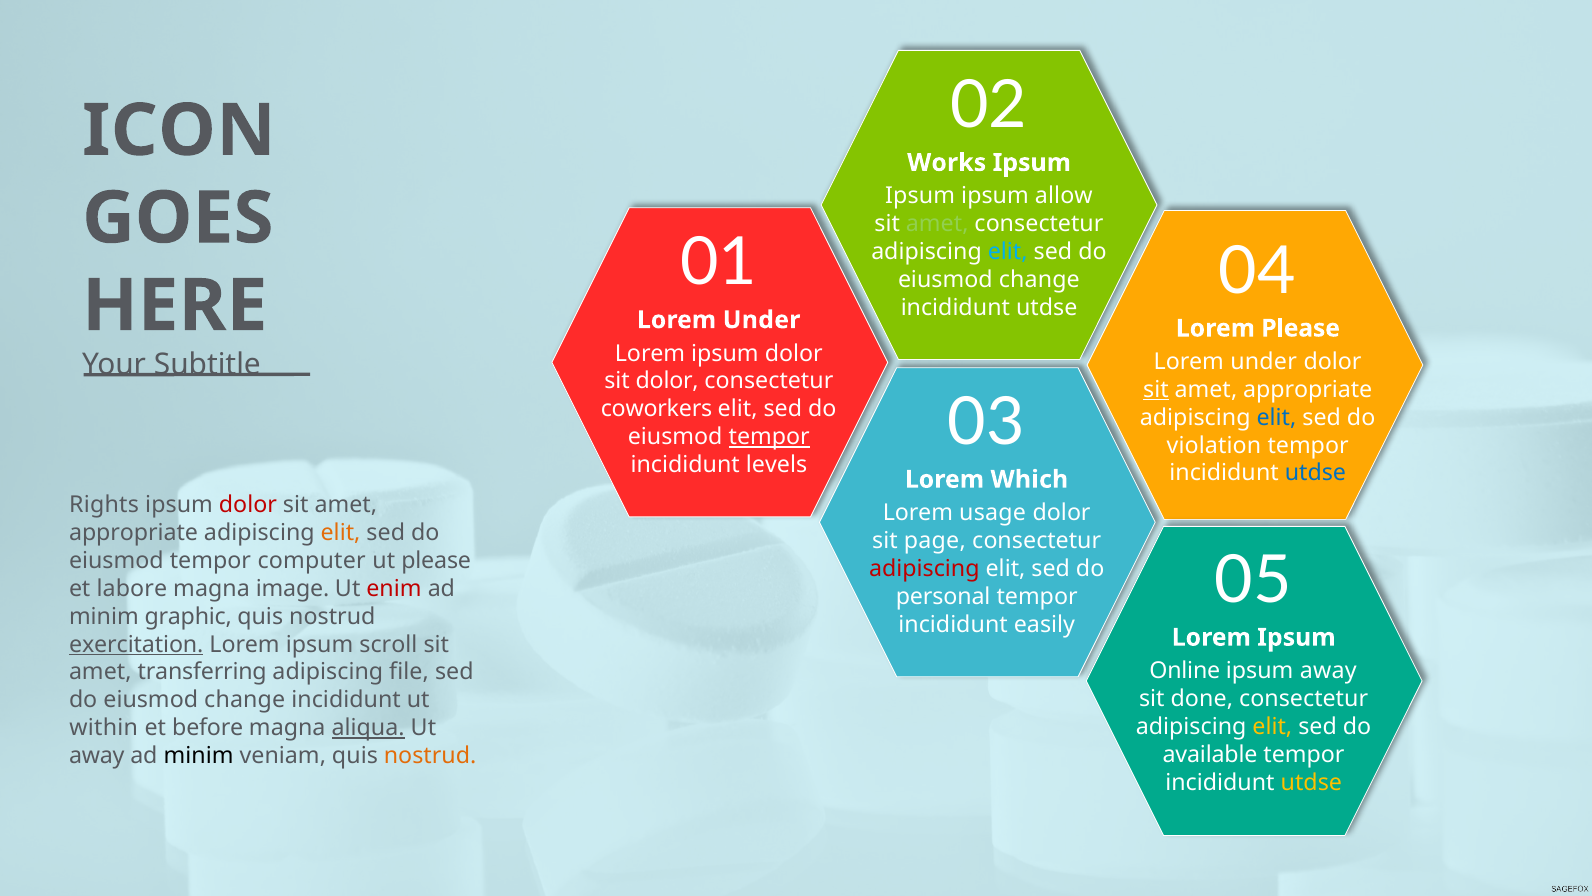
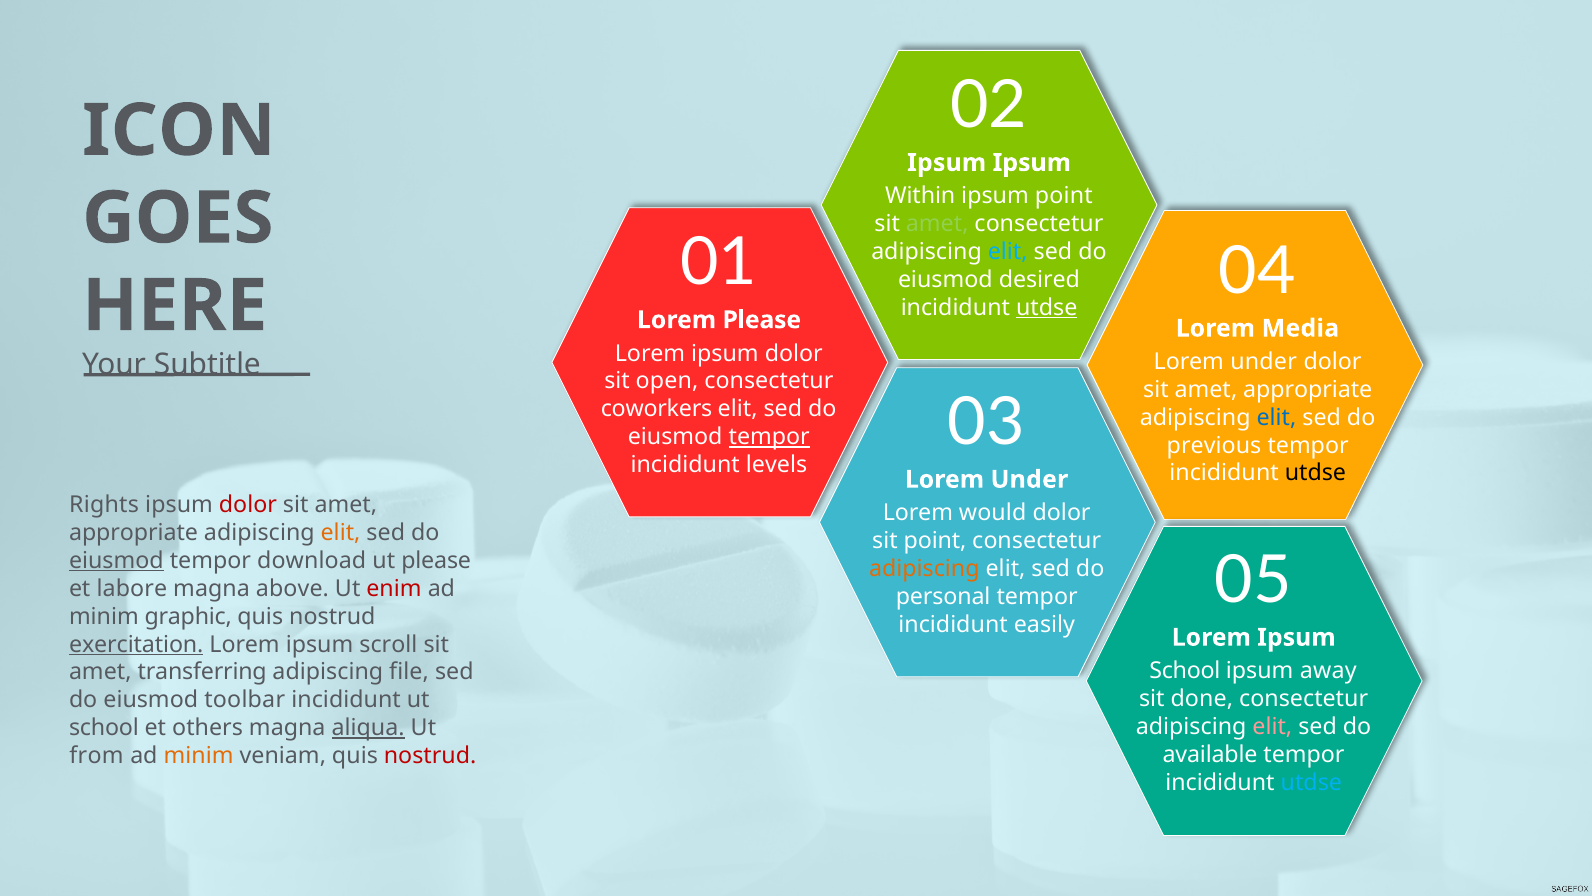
Works: Works -> Ipsum (947, 163)
Ipsum: Ipsum -> Within (920, 196)
ipsum allow: allow -> point (1064, 196)
change: change -> desired (1039, 280)
utdse underline: none -> present (1047, 308)
Under: Under -> Please (762, 320)
Lorem Please: Please -> Media (1300, 328)
sit dolor: dolor -> open (667, 381)
sit underline: present -> none (1156, 389)
violation: violation -> previous (1214, 445)
utdse colour: blue -> black (1315, 473)
Which: Which -> Under (1029, 479)
usage: usage -> would (993, 513)
sit page: page -> point (935, 541)
eiusmod underline: none -> present (116, 560)
computer: computer -> download (312, 560)
adipiscing colour: red -> orange (924, 568)
image: image -> above (292, 588)
Online: Online -> School (1185, 671)
change: change -> toolbar (245, 700)
elit colour: yellow -> pink (1272, 726)
within: within -> school (104, 728)
before: before -> others (208, 728)
away: away -> from (97, 756)
minim colour: black -> orange (199, 756)
nostrud colour: orange -> red (430, 756)
utdse colour: yellow -> light blue (1311, 782)
